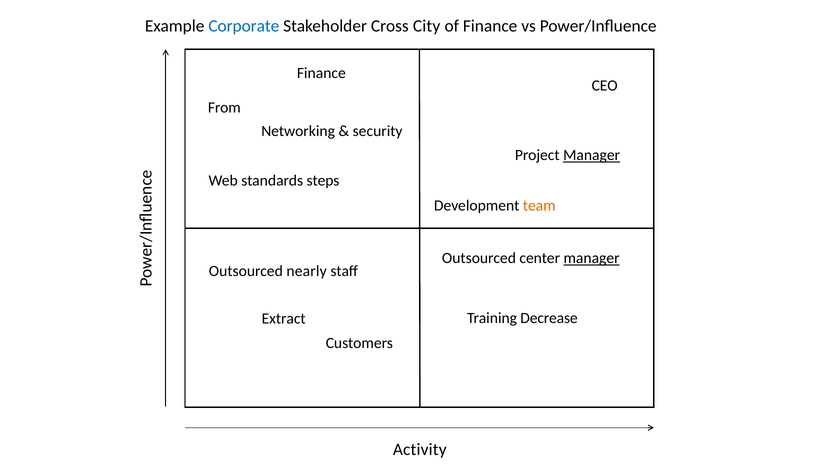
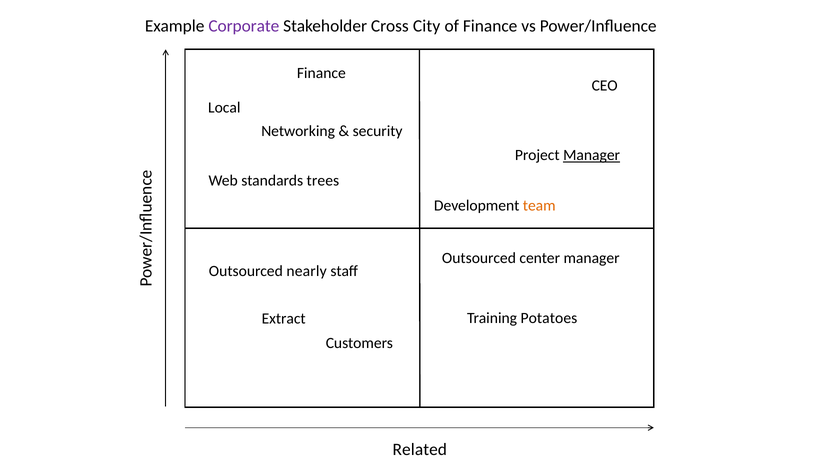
Corporate colour: blue -> purple (244, 26)
From: From -> Local (224, 107)
steps: steps -> trees (323, 180)
manager underline: present -> none (592, 258)
Decrease: Decrease -> Potatoes (549, 318)
Activity: Activity -> Related (420, 450)
